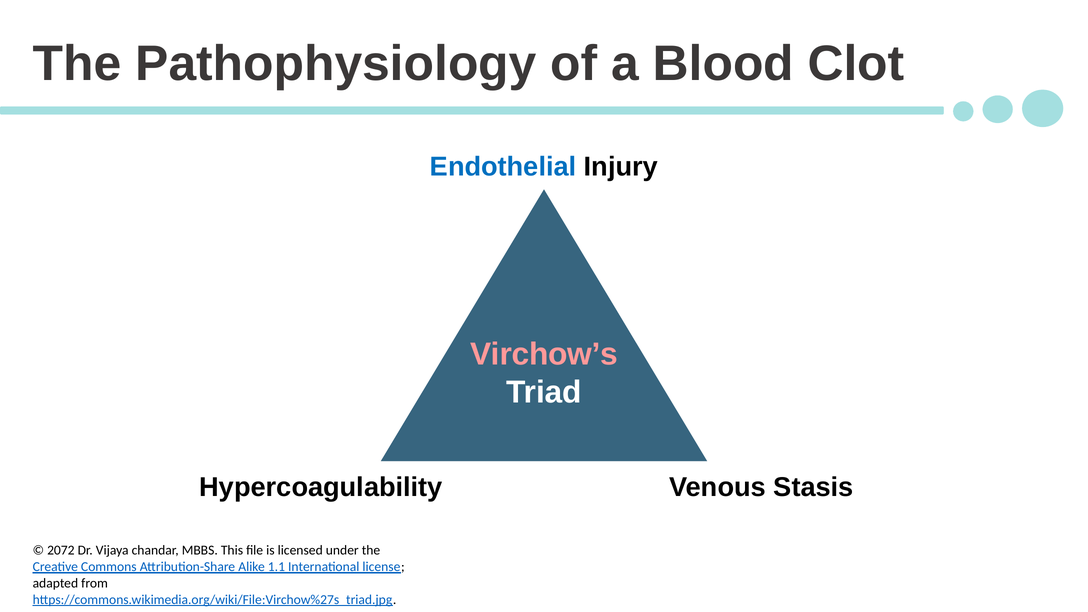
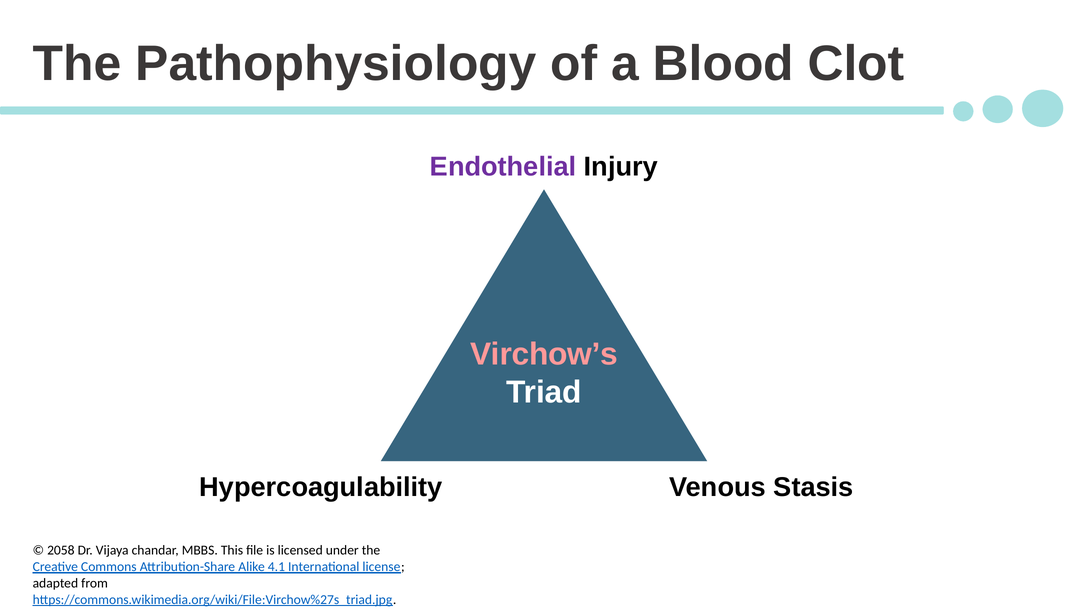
Endothelial colour: blue -> purple (503, 167)
2072: 2072 -> 2058 (61, 550)
1.1: 1.1 -> 4.1 (276, 567)
